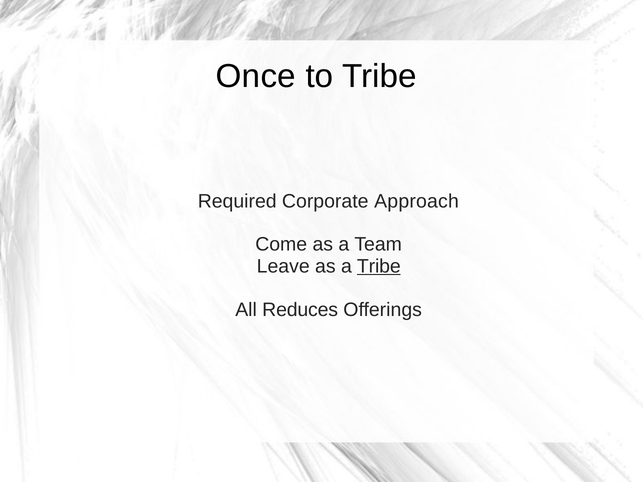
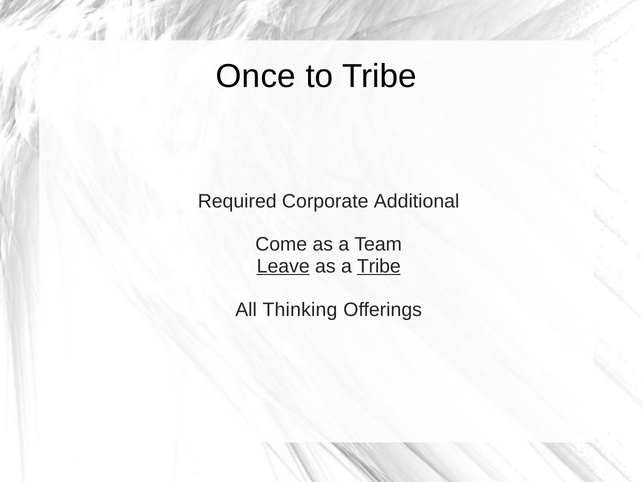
Approach: Approach -> Additional (417, 201)
Leave underline: none -> present (283, 266)
Reduces: Reduces -> Thinking (300, 310)
